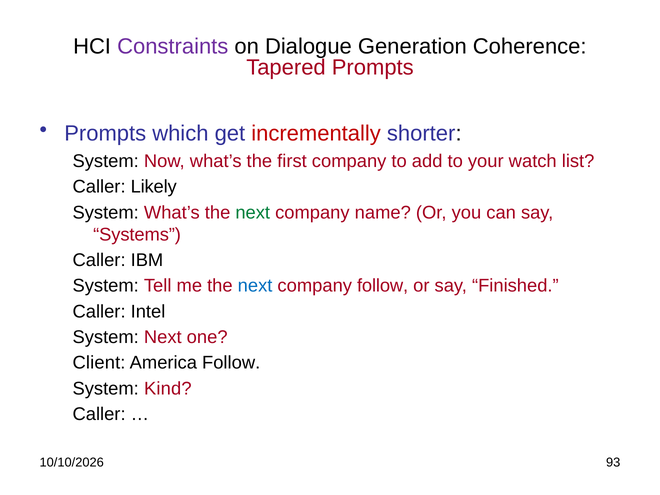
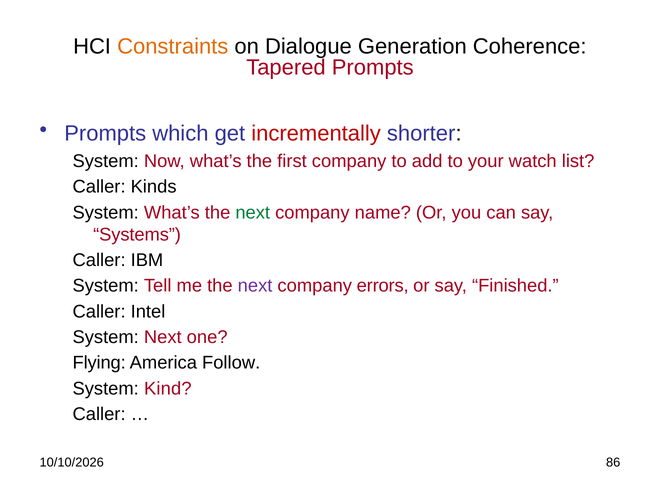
Constraints colour: purple -> orange (173, 46)
Likely: Likely -> Kinds (154, 187)
next colour: blue -> purple (255, 286)
company follow: follow -> errors (383, 286)
Client: Client -> Flying (99, 363)
93: 93 -> 86 (613, 463)
